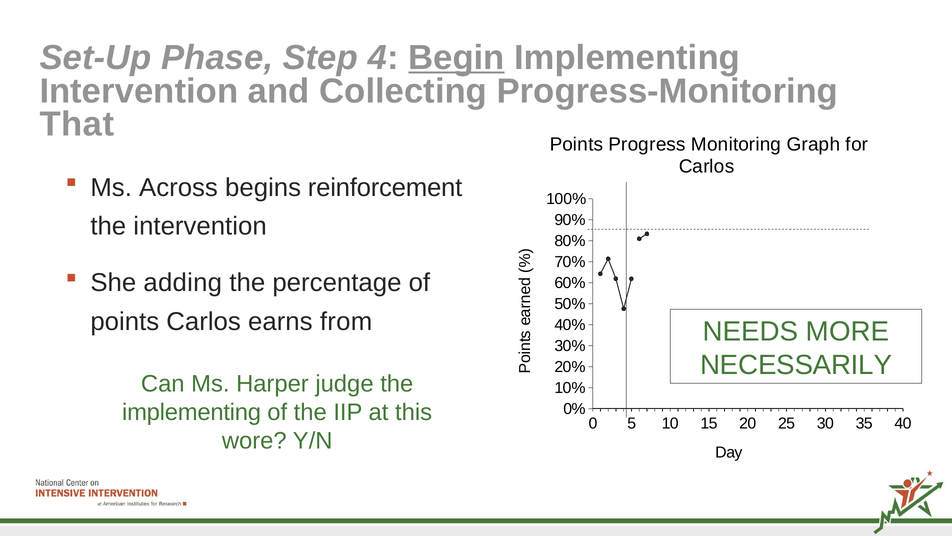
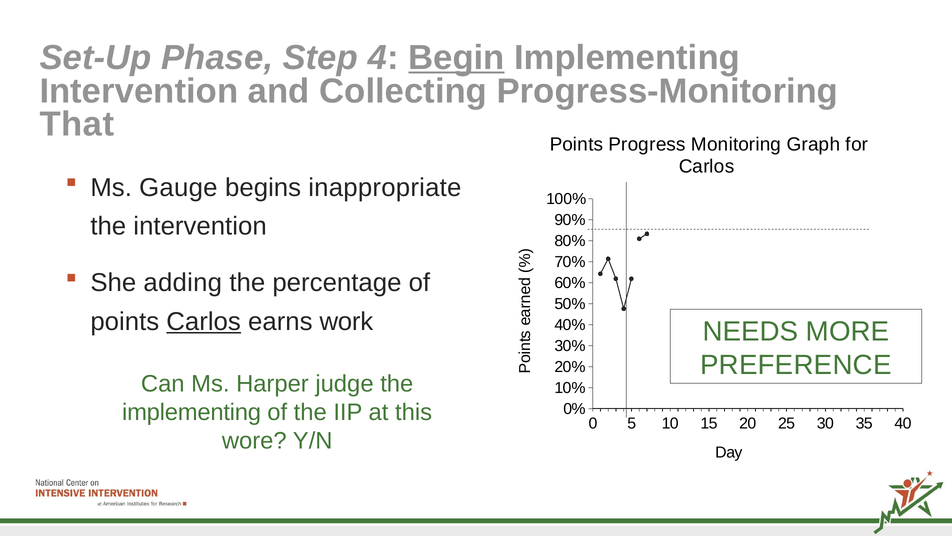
Across: Across -> Gauge (178, 187)
reinforcement: reinforcement -> inappropriate (385, 187)
Carlos underline: none -> present (204, 321)
from: from -> work (346, 321)
NECESSARILY: NECESSARILY -> PREFERENCE (796, 365)
